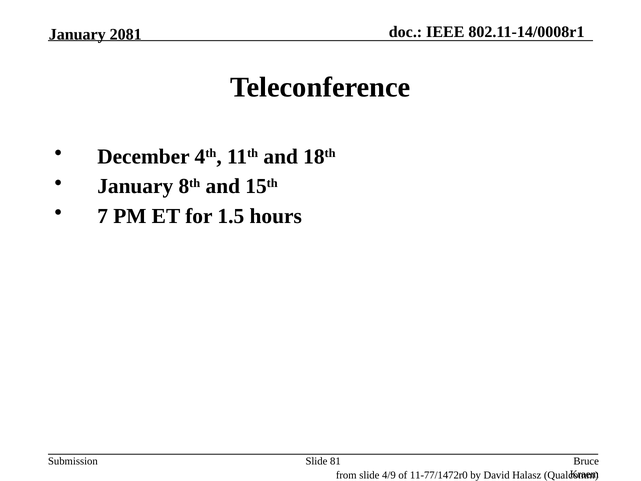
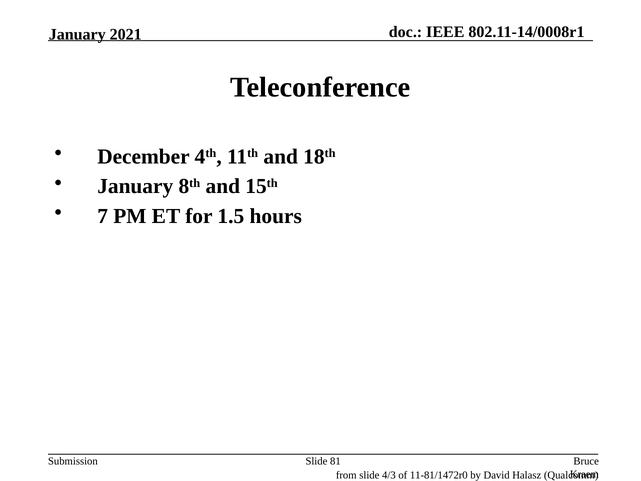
2081: 2081 -> 2021 (126, 34)
4/9: 4/9 -> 4/3 (389, 475)
11-77/1472r0: 11-77/1472r0 -> 11-81/1472r0 (439, 475)
